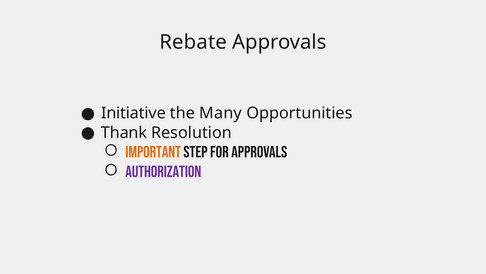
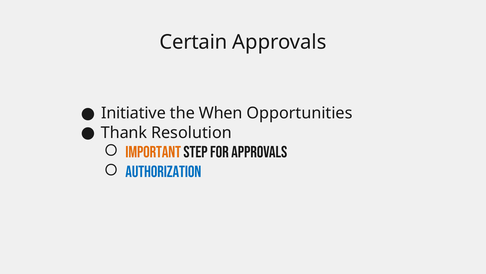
Rebate: Rebate -> Certain (193, 42)
Many: Many -> When (221, 113)
Authorization colour: purple -> blue (163, 171)
